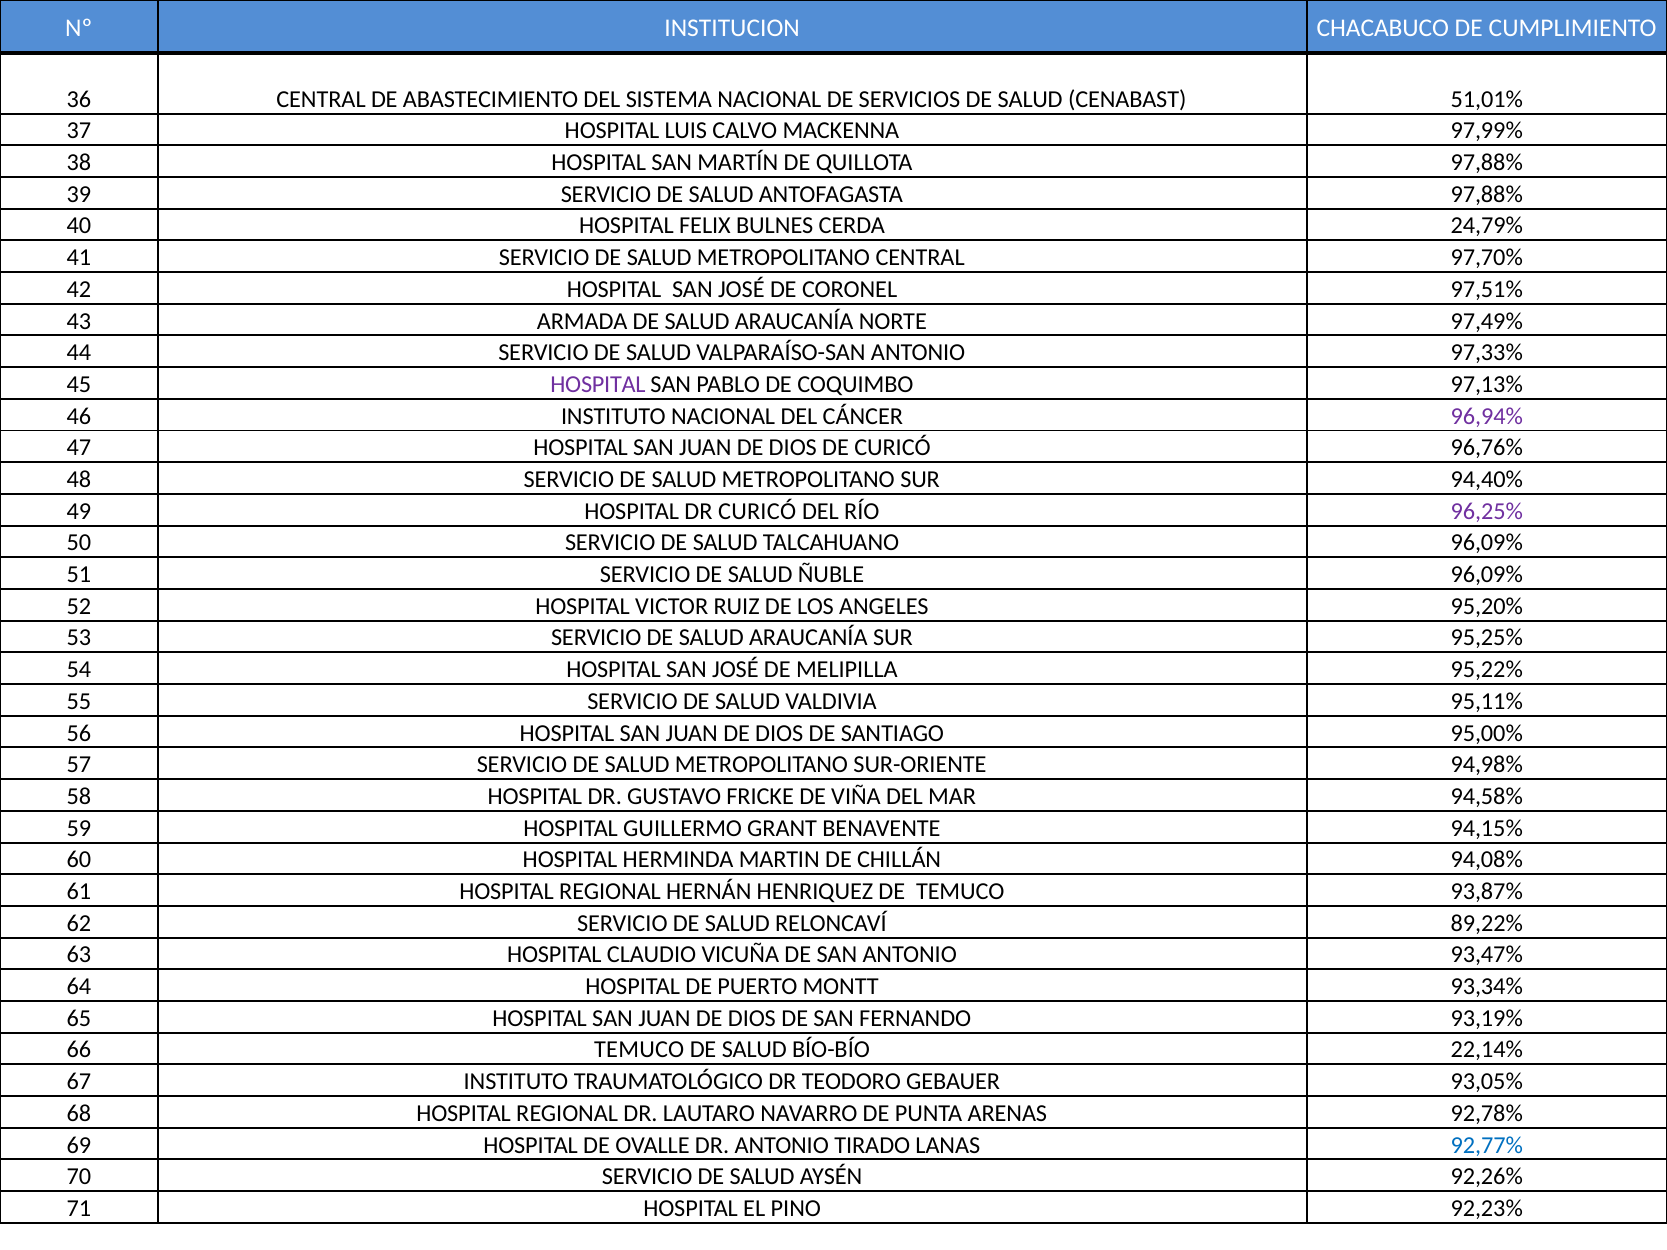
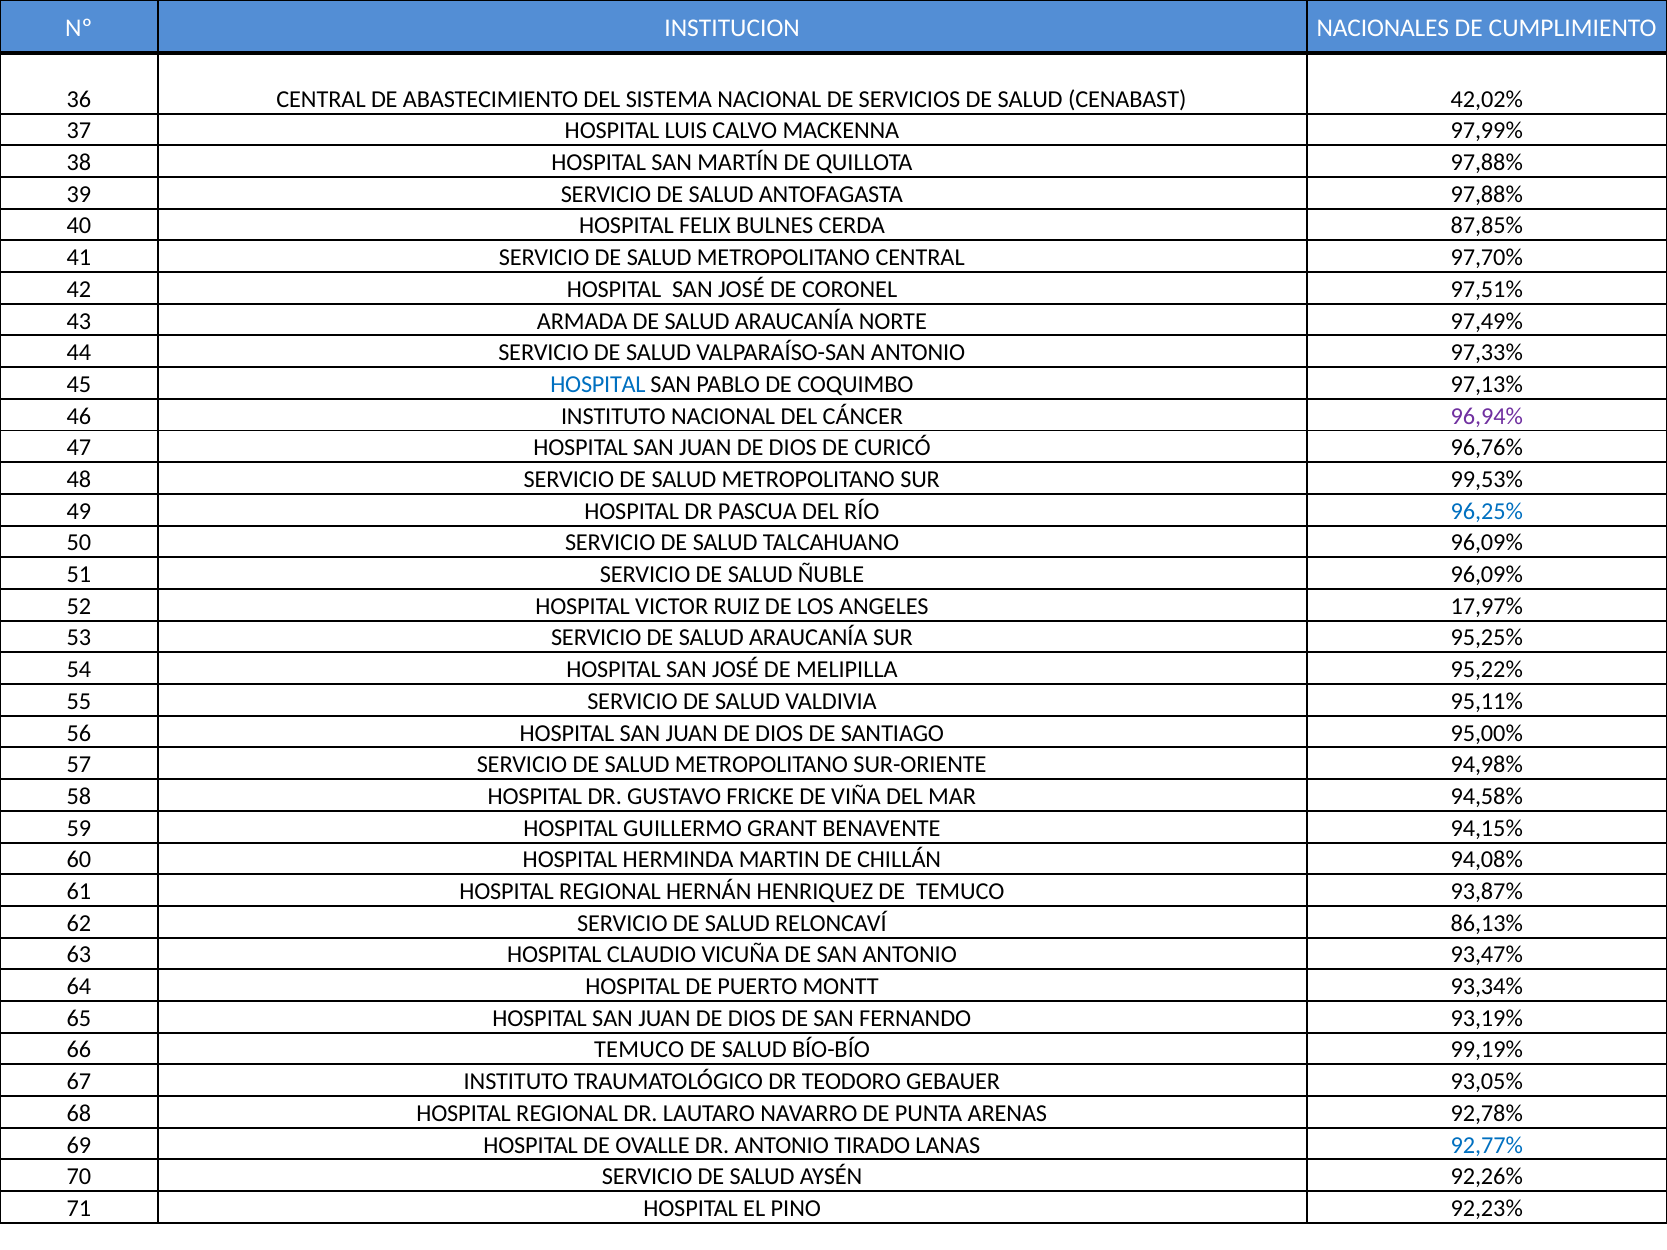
CHACABUCO: CHACABUCO -> NACIONALES (1383, 28)
51,01%: 51,01% -> 42,02% (1487, 99)
24,79%: 24,79% -> 87,85% (1487, 226)
HOSPITAL colour: purple -> blue (598, 384)
94,40%: 94,40% -> 99,53% (1487, 480)
DR CURICÓ: CURICÓ -> PASCUA (757, 511)
96,25% colour: purple -> blue (1487, 511)
95,20%: 95,20% -> 17,97% (1487, 606)
89,22%: 89,22% -> 86,13% (1487, 923)
22,14%: 22,14% -> 99,19% (1487, 1050)
